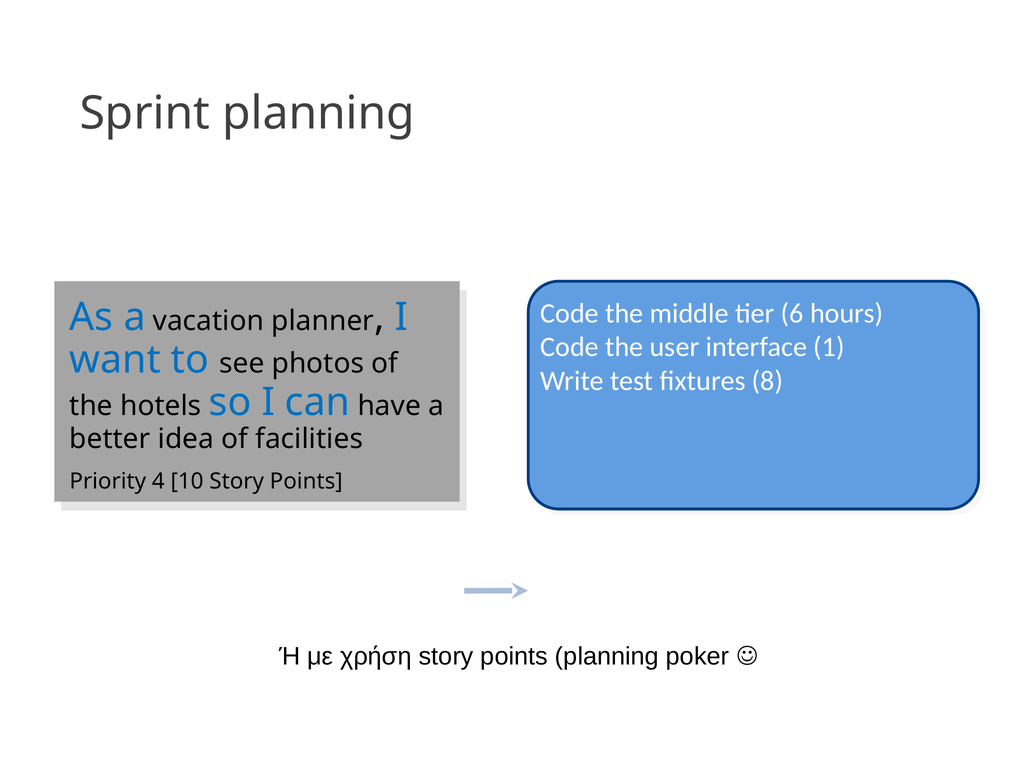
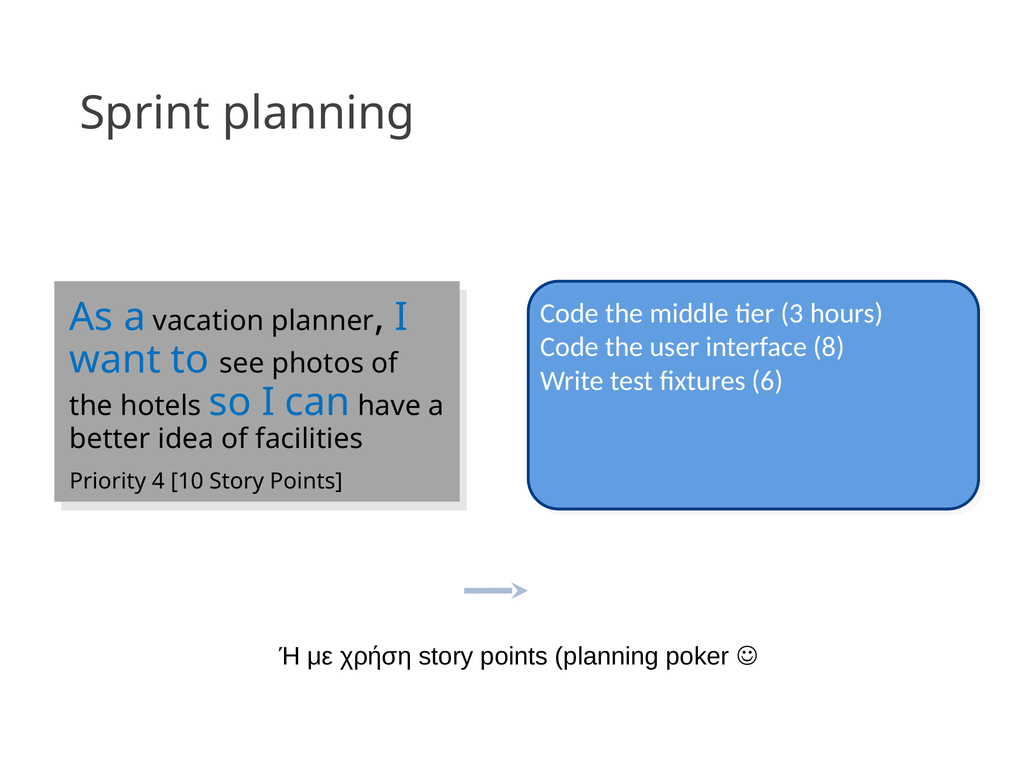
6: 6 -> 3 (792, 313)
1: 1 -> 8 (829, 347)
8: 8 -> 6 (768, 381)
